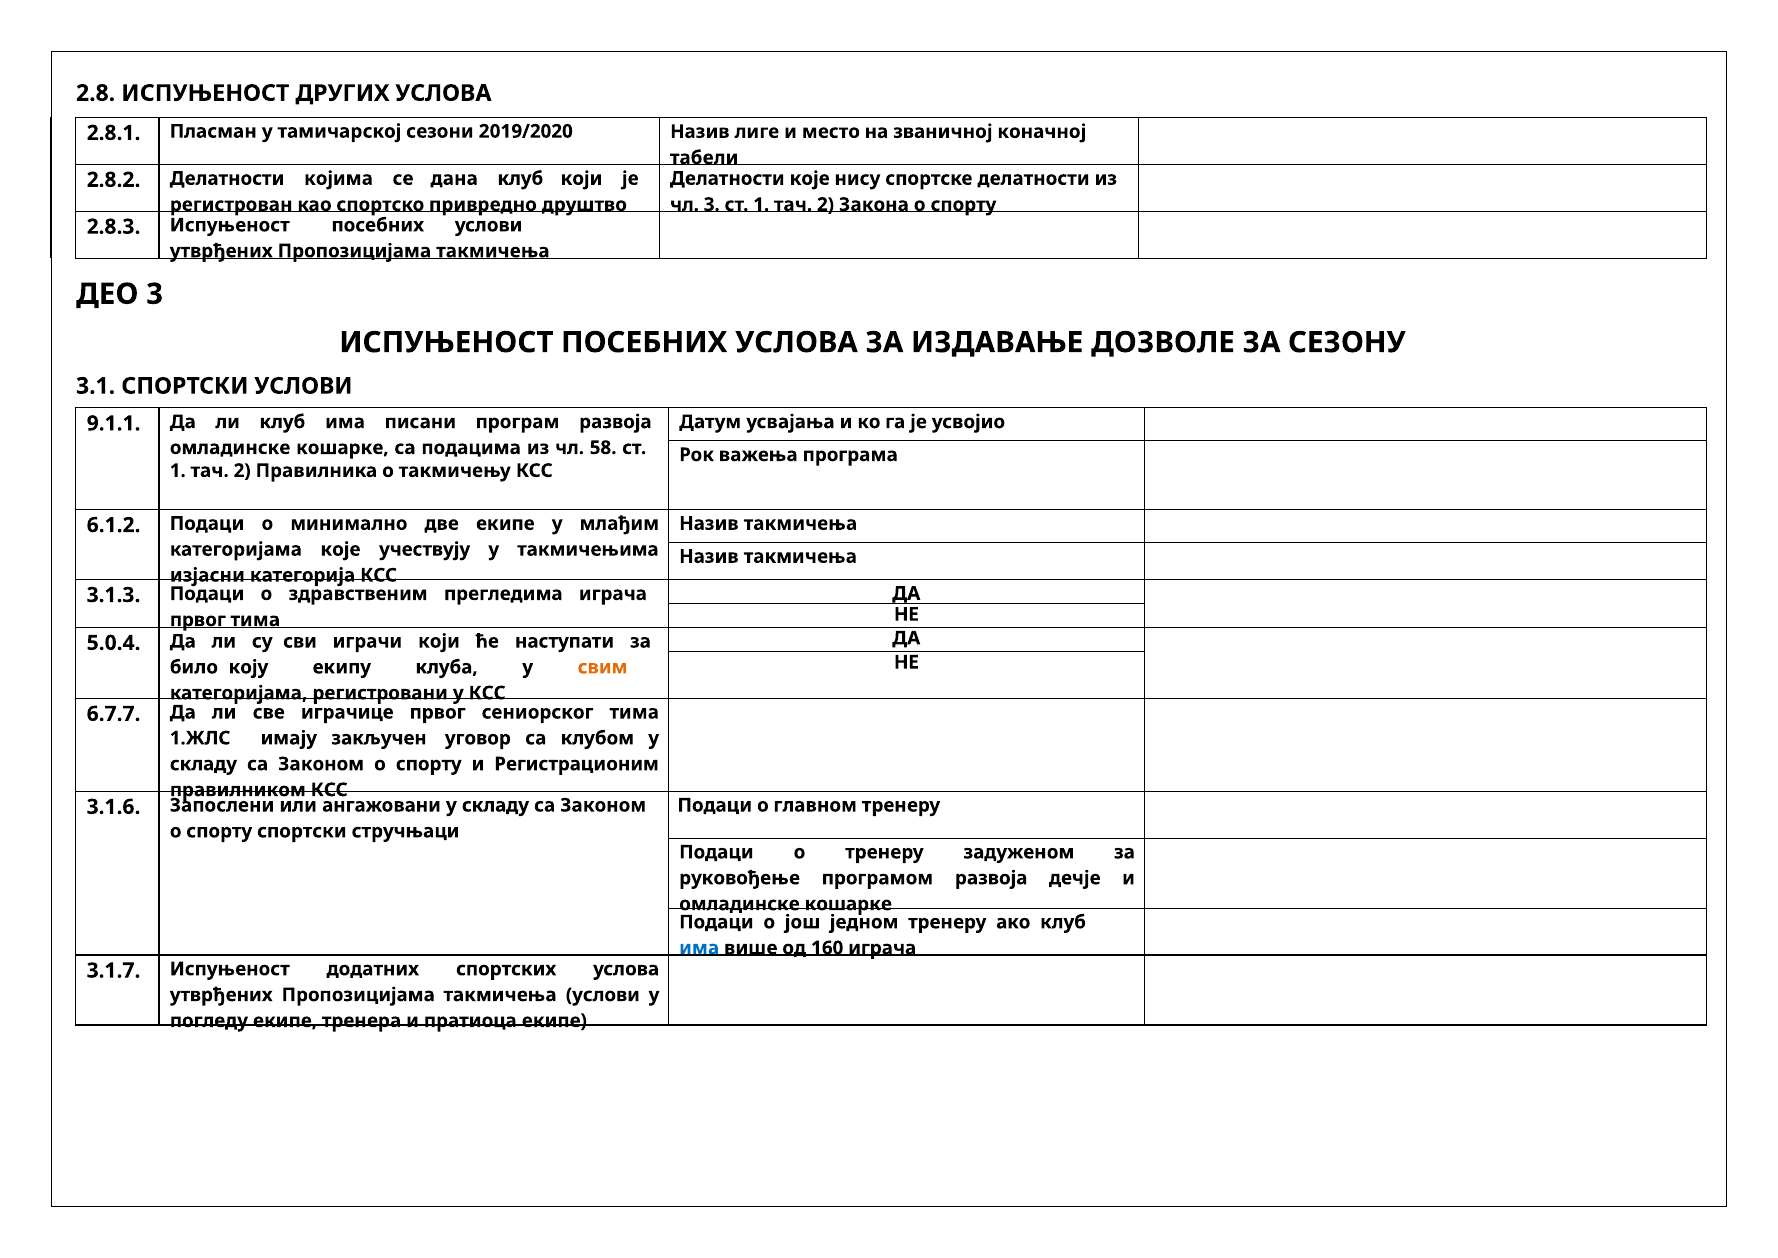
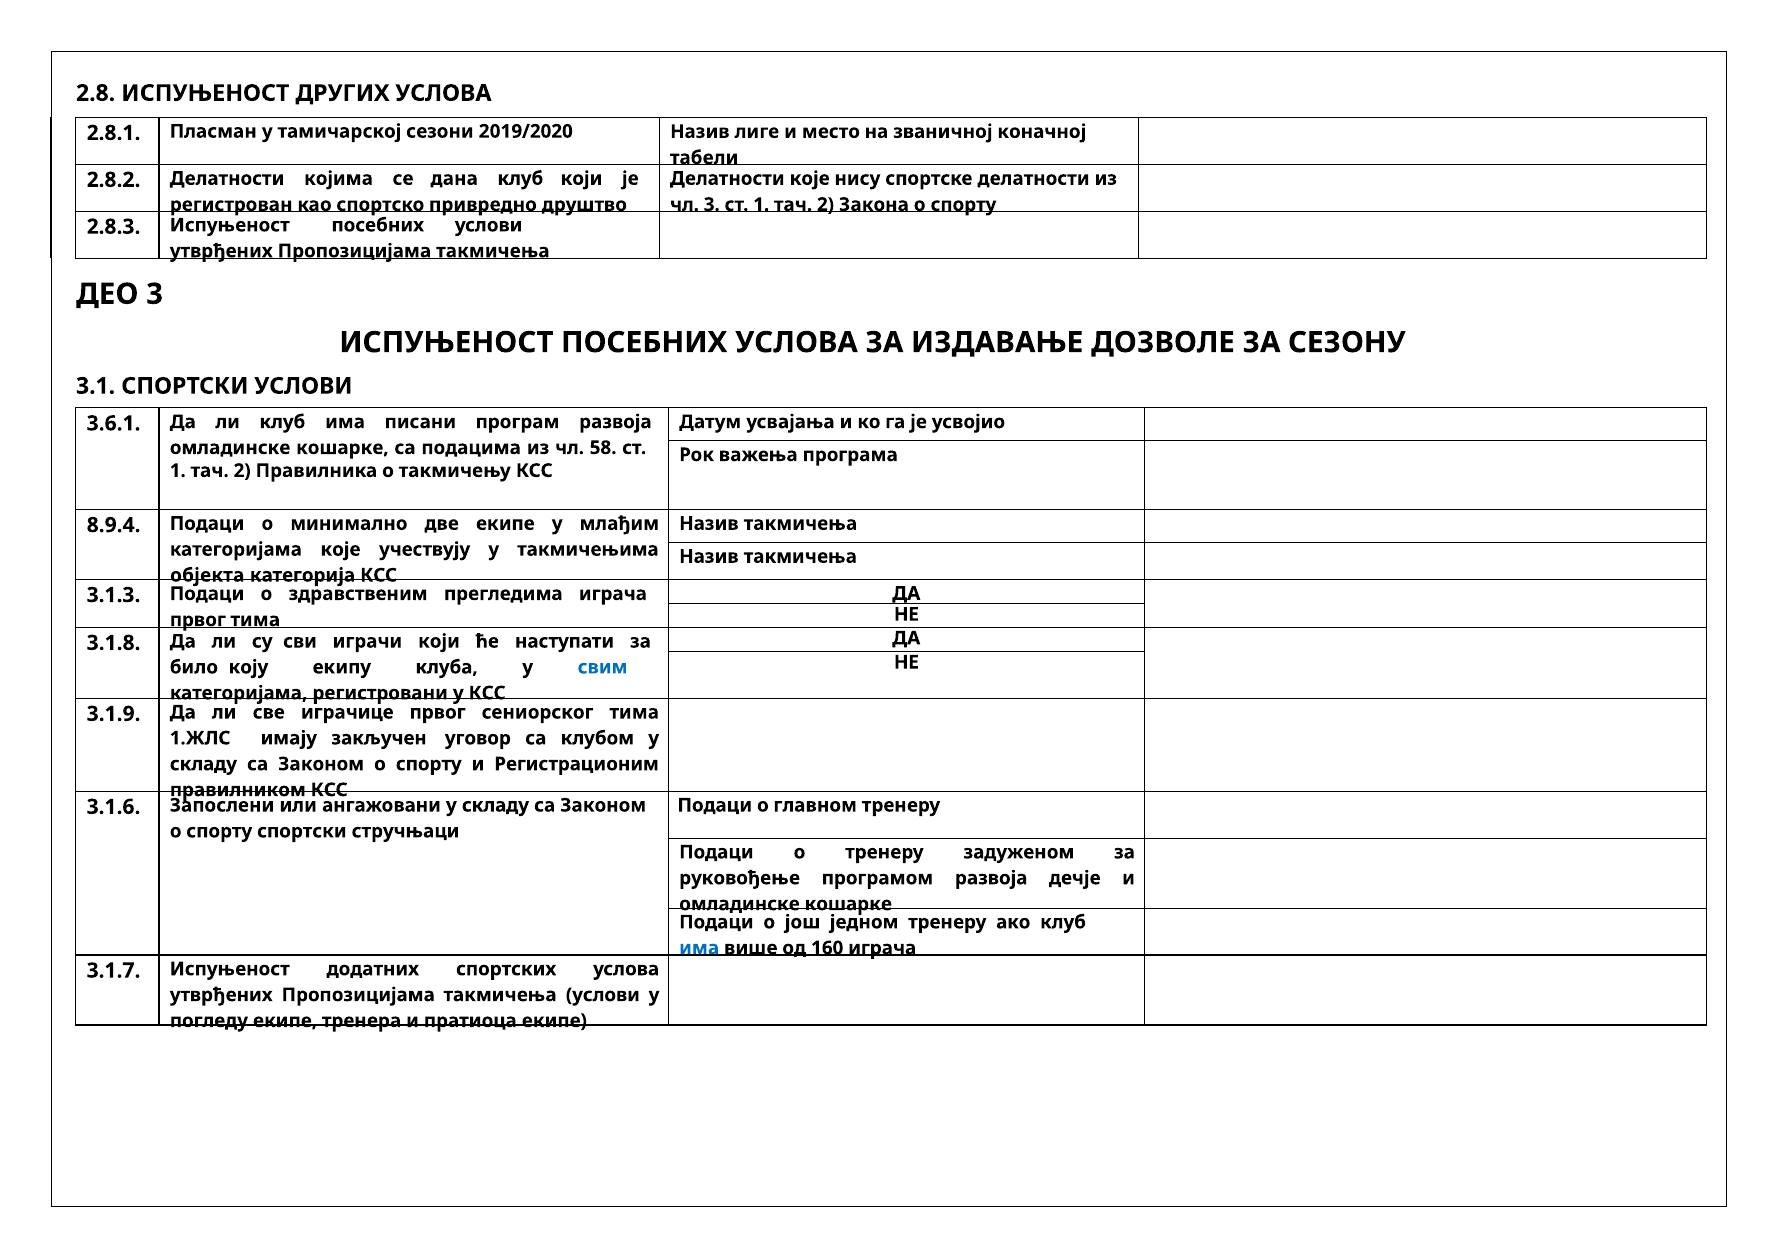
9.1.1: 9.1.1 -> 3.6.1 (114, 423)
6.1.2: 6.1.2 -> 8.9.4 (114, 525)
изјасни: изјасни -> објекта (207, 575)
5.0.4: 5.0.4 -> 3.1.8 (114, 643)
свим colour: orange -> blue (603, 667)
6.7.7: 6.7.7 -> 3.1.9 (114, 714)
